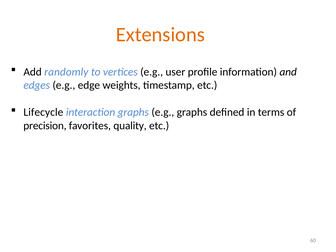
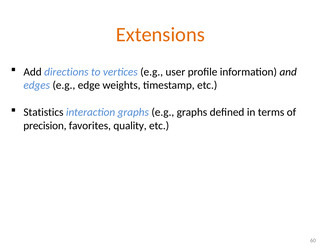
randomly: randomly -> directions (66, 72)
Lifecycle: Lifecycle -> Statistics (43, 112)
